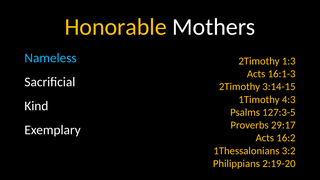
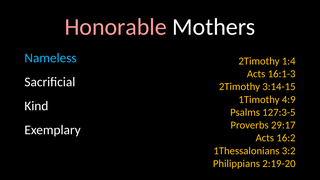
Honorable colour: yellow -> pink (116, 27)
1:3: 1:3 -> 1:4 (289, 61)
4:3: 4:3 -> 4:9 (289, 99)
